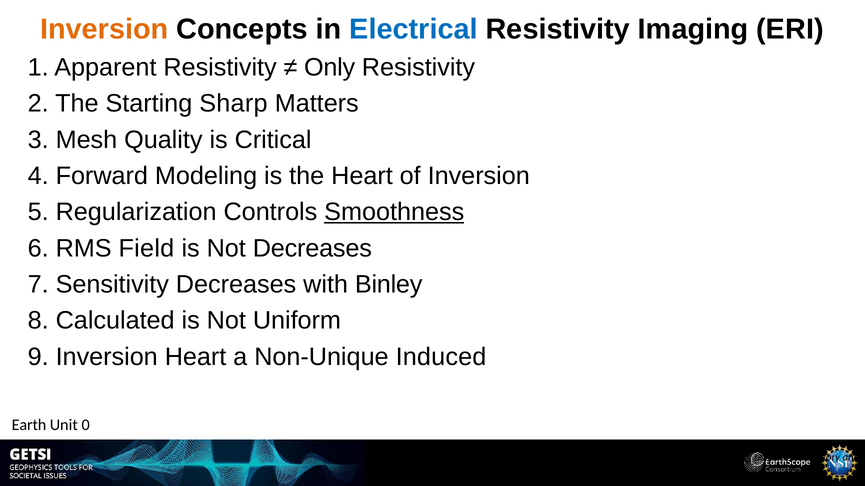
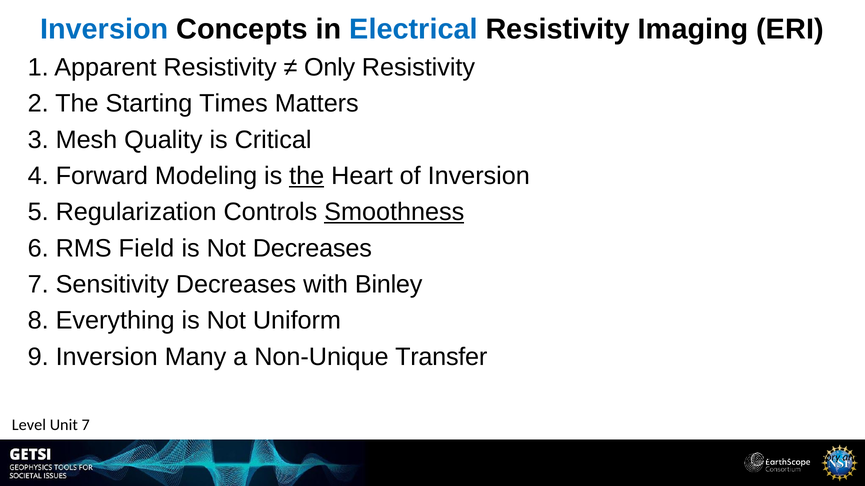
Inversion colour: orange -> blue (104, 29)
Sharp: Sharp -> Times (234, 104)
the underline: none -> present (307, 176)
Calculated: Calculated -> Everything (115, 321)
Inversion Heart: Heart -> Many (196, 357)
Induced: Induced -> Transfer (441, 357)
Earth: Earth -> Level (29, 425)
Unit 0: 0 -> 7 (86, 425)
